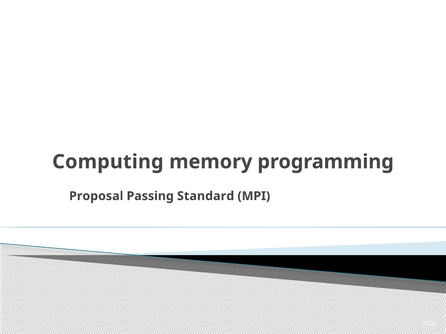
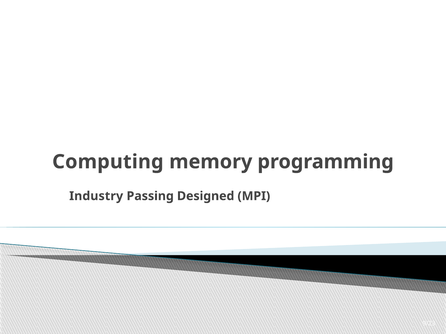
Proposal: Proposal -> Industry (96, 196)
Standard: Standard -> Designed (206, 196)
